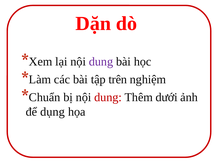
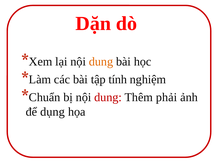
dung colour: purple -> orange (101, 62)
trên: trên -> tính (118, 80)
dưới: dưới -> phải (166, 98)
